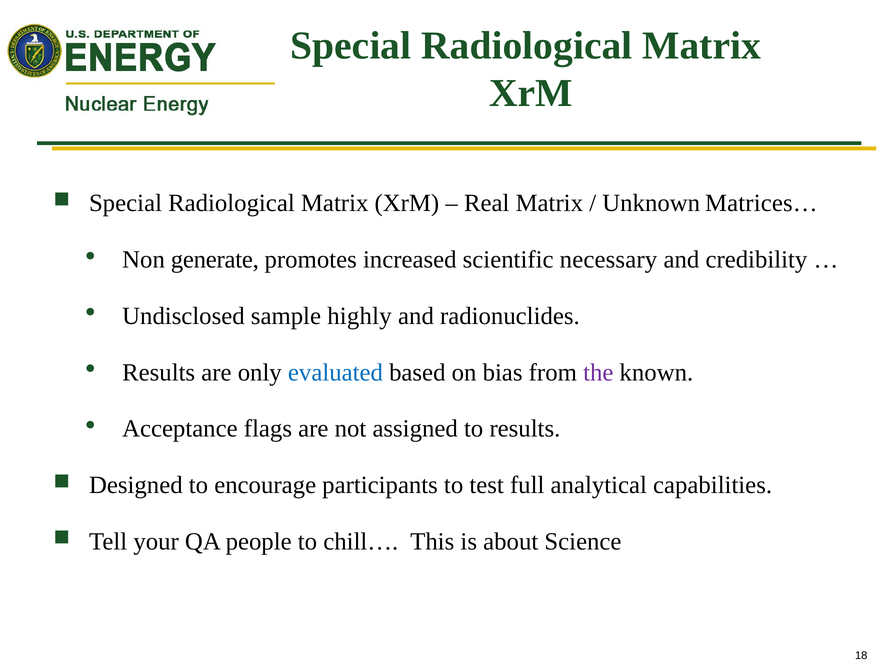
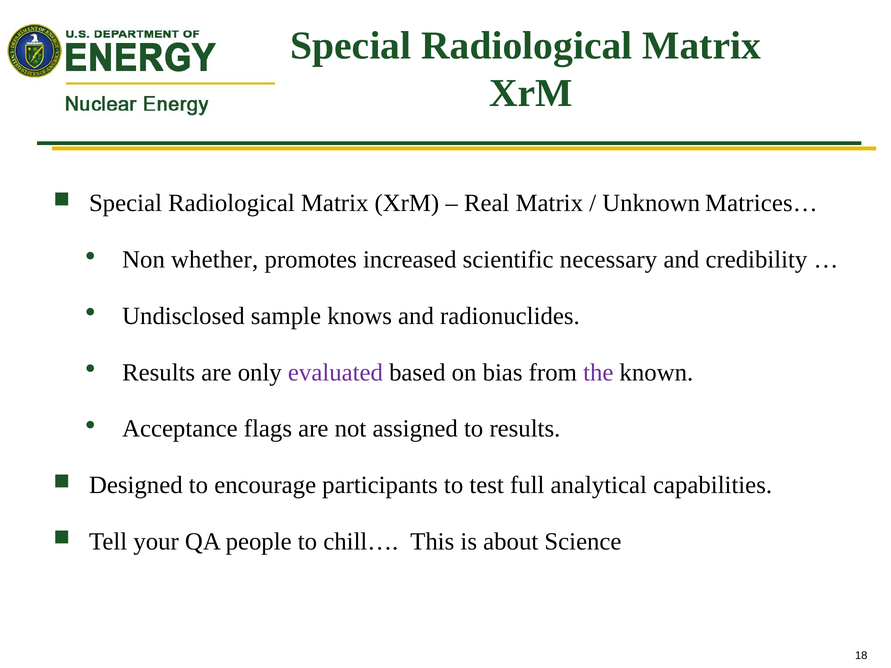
generate: generate -> whether (215, 260)
highly: highly -> knows (360, 316)
evaluated colour: blue -> purple (335, 373)
